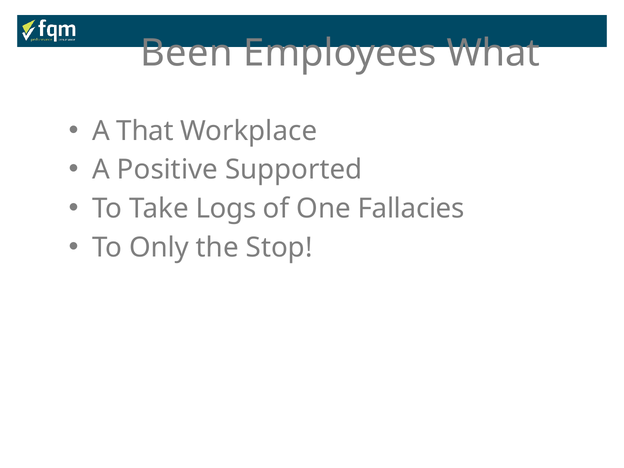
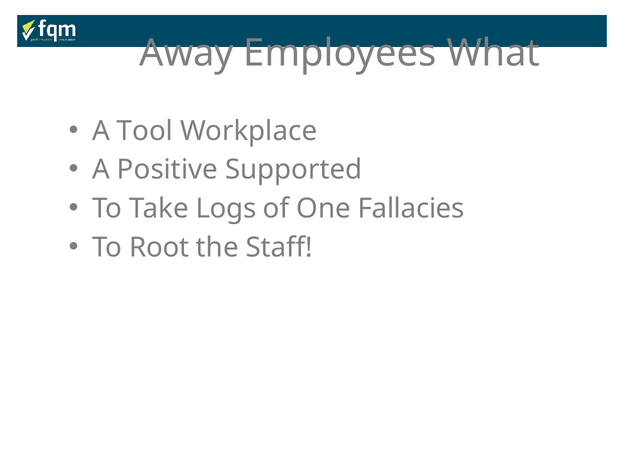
Been: Been -> Away (187, 53)
That: That -> Tool (145, 131)
Only: Only -> Root (159, 247)
Stop: Stop -> Staff (279, 247)
